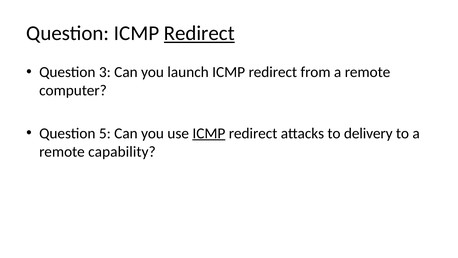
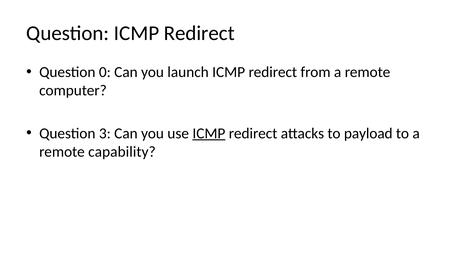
Redirect underline: present -> none (199, 33)
3: 3 -> 0 (105, 72)
5: 5 -> 3 (105, 133)
delivery: delivery -> payload (368, 133)
